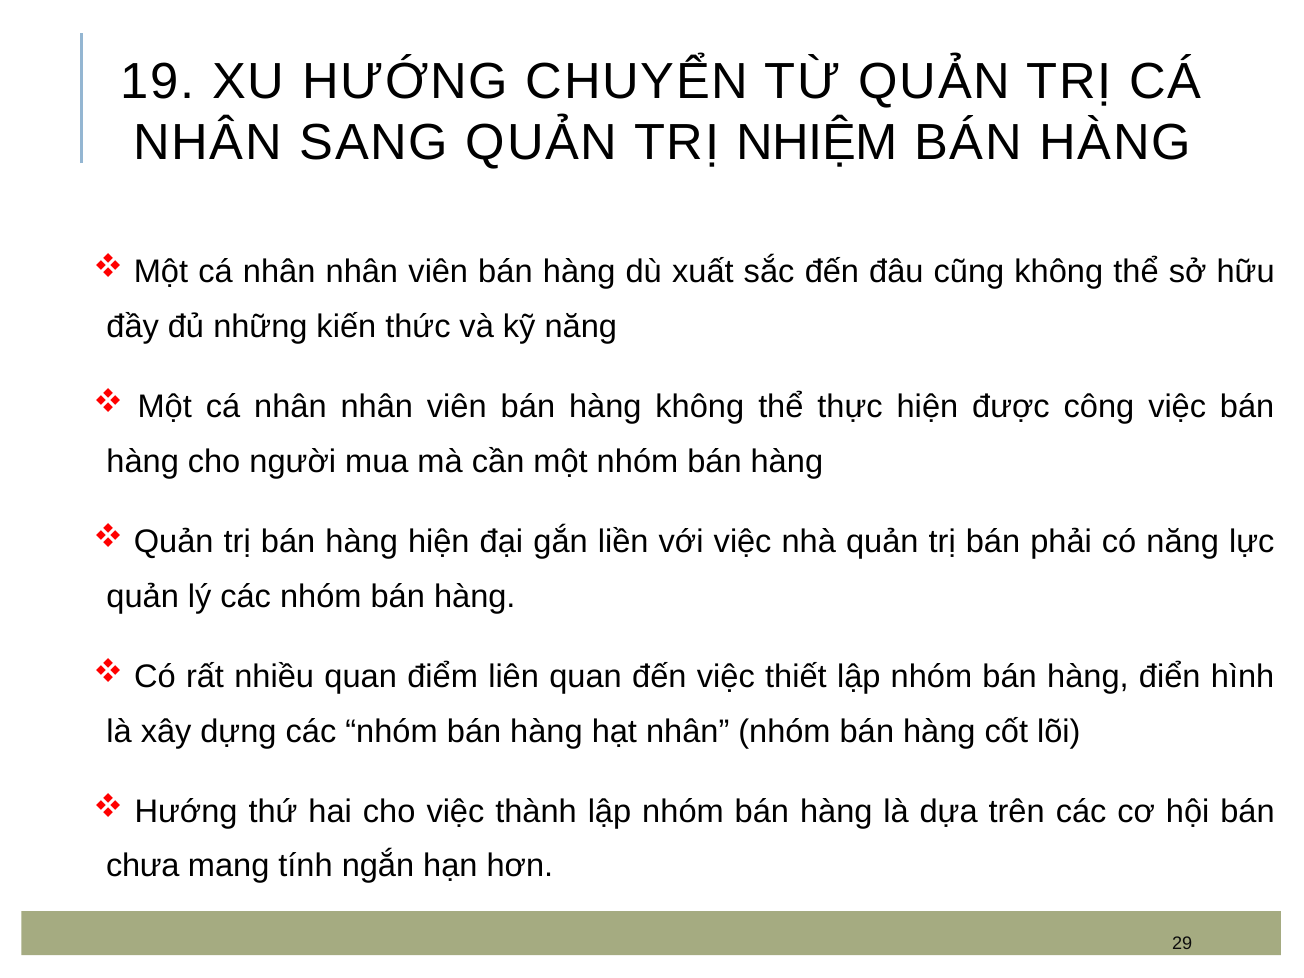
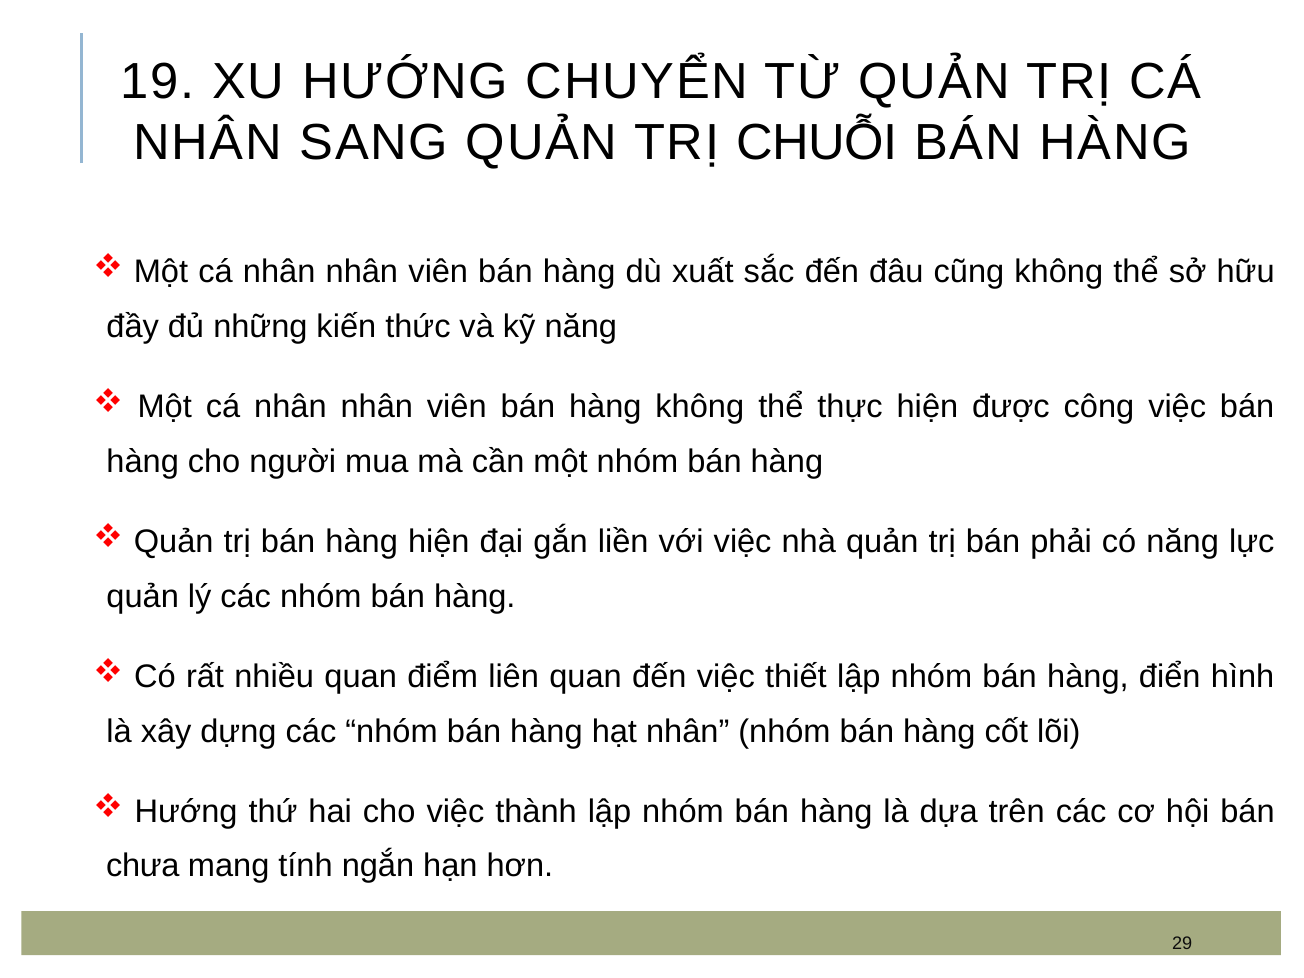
NHIỆM: NHIỆM -> CHUỖI (817, 143)
